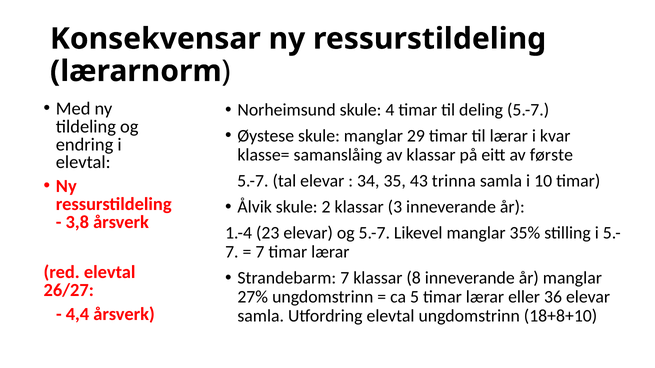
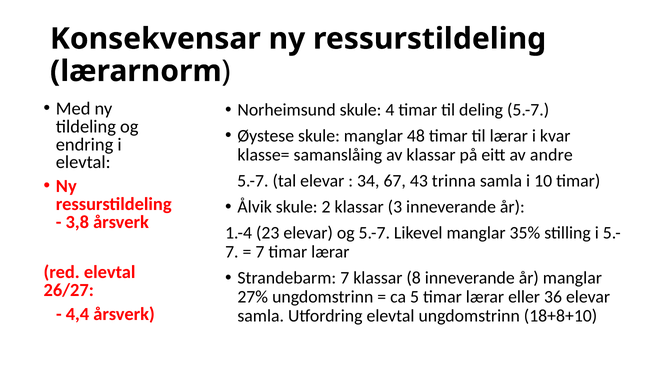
29: 29 -> 48 (416, 136)
første: første -> andre (551, 155)
35: 35 -> 67 (395, 181)
